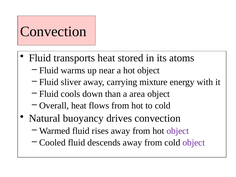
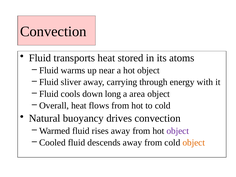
mixture: mixture -> through (154, 82)
than: than -> long (113, 94)
object colour: purple -> orange (194, 143)
